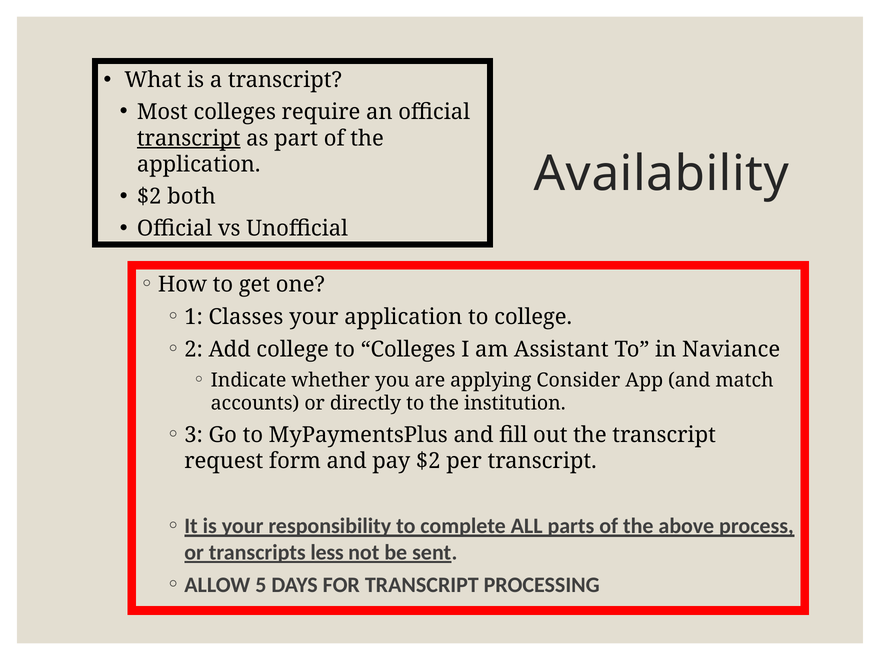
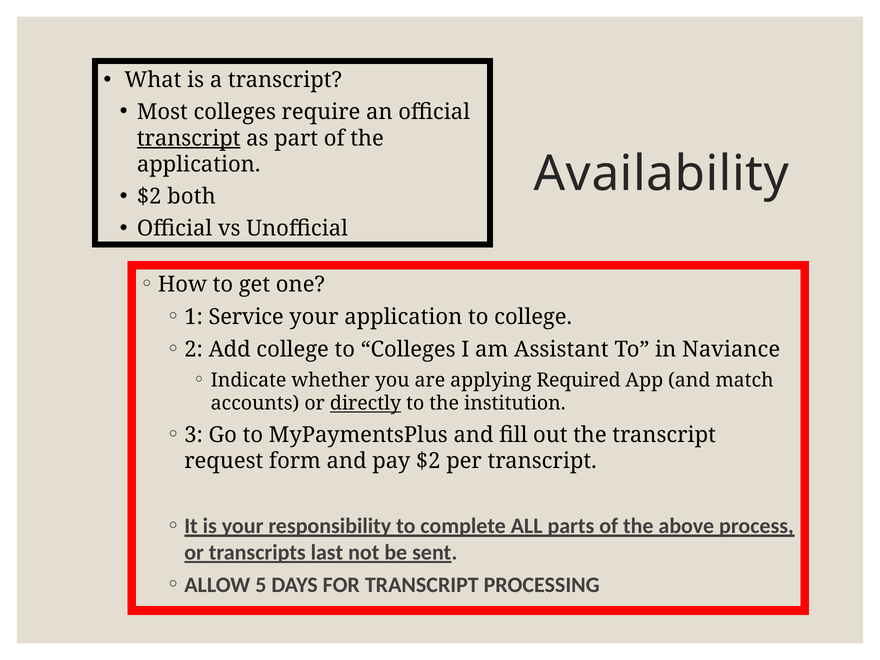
Classes: Classes -> Service (246, 317)
Consider: Consider -> Required (579, 380)
directly underline: none -> present (366, 404)
less: less -> last (327, 553)
